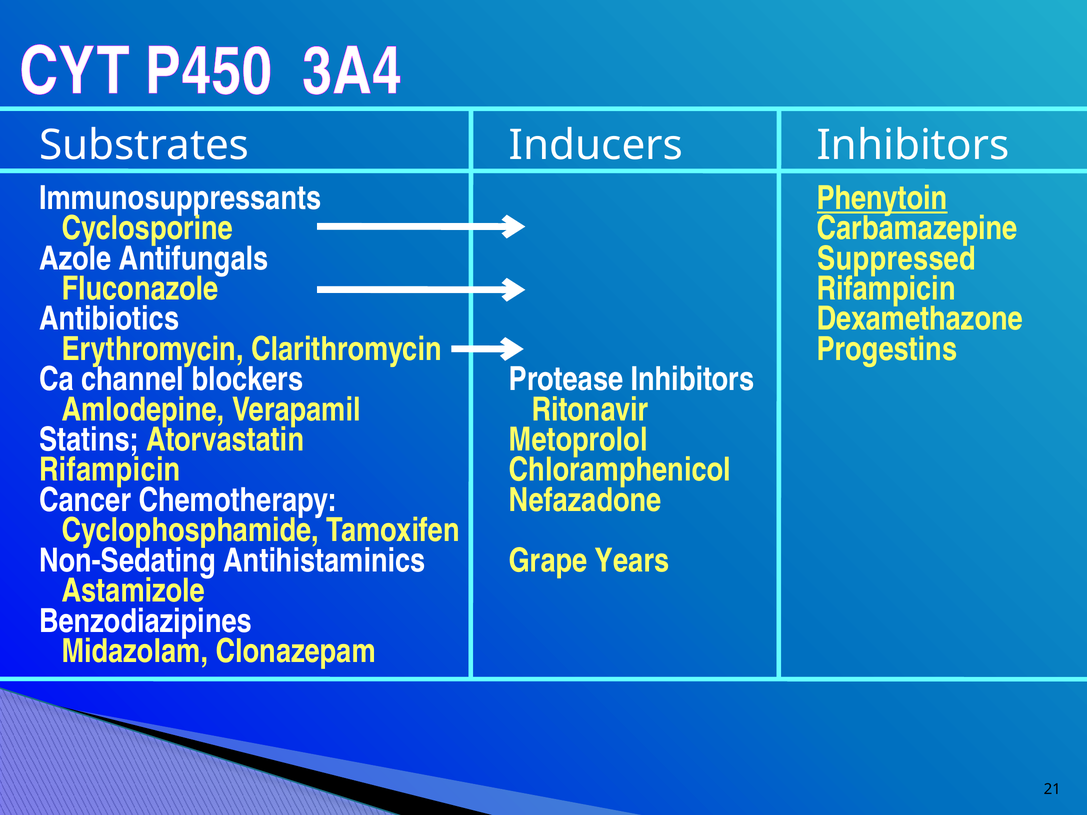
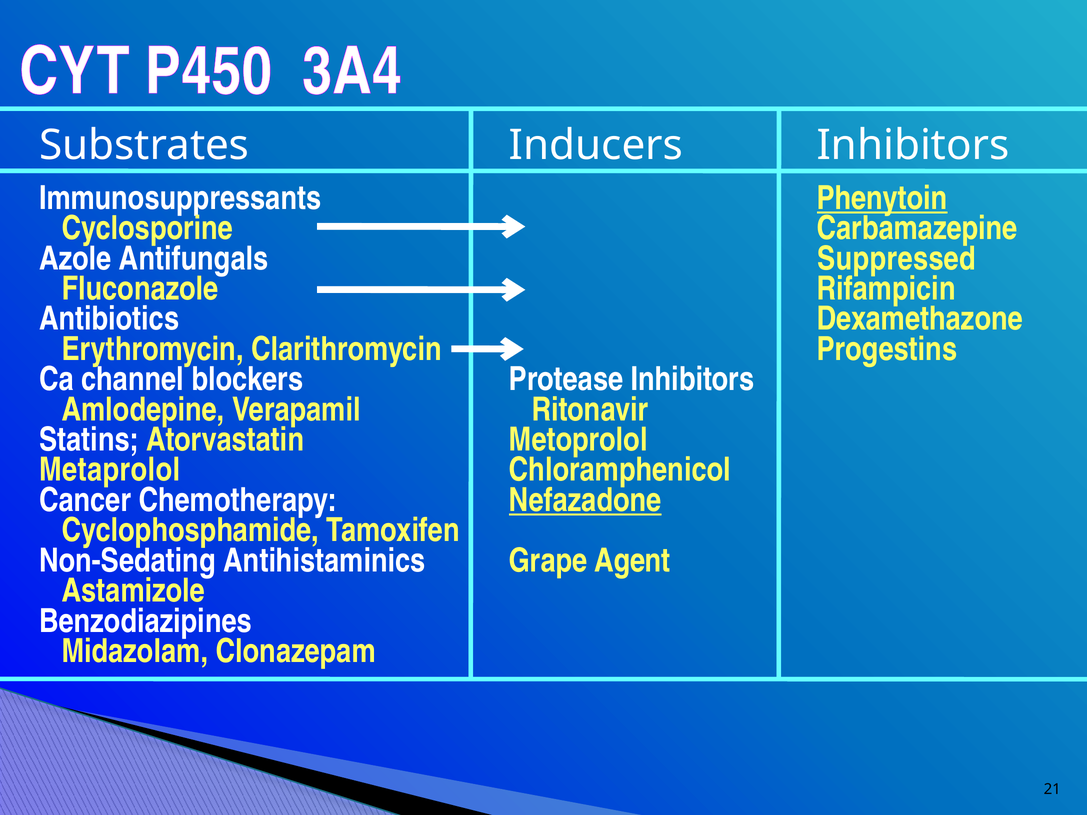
Rifampicin: Rifampicin -> Metaprolol (110, 470)
Nefazadone underline: none -> present (585, 500)
Years: Years -> Agent (632, 561)
